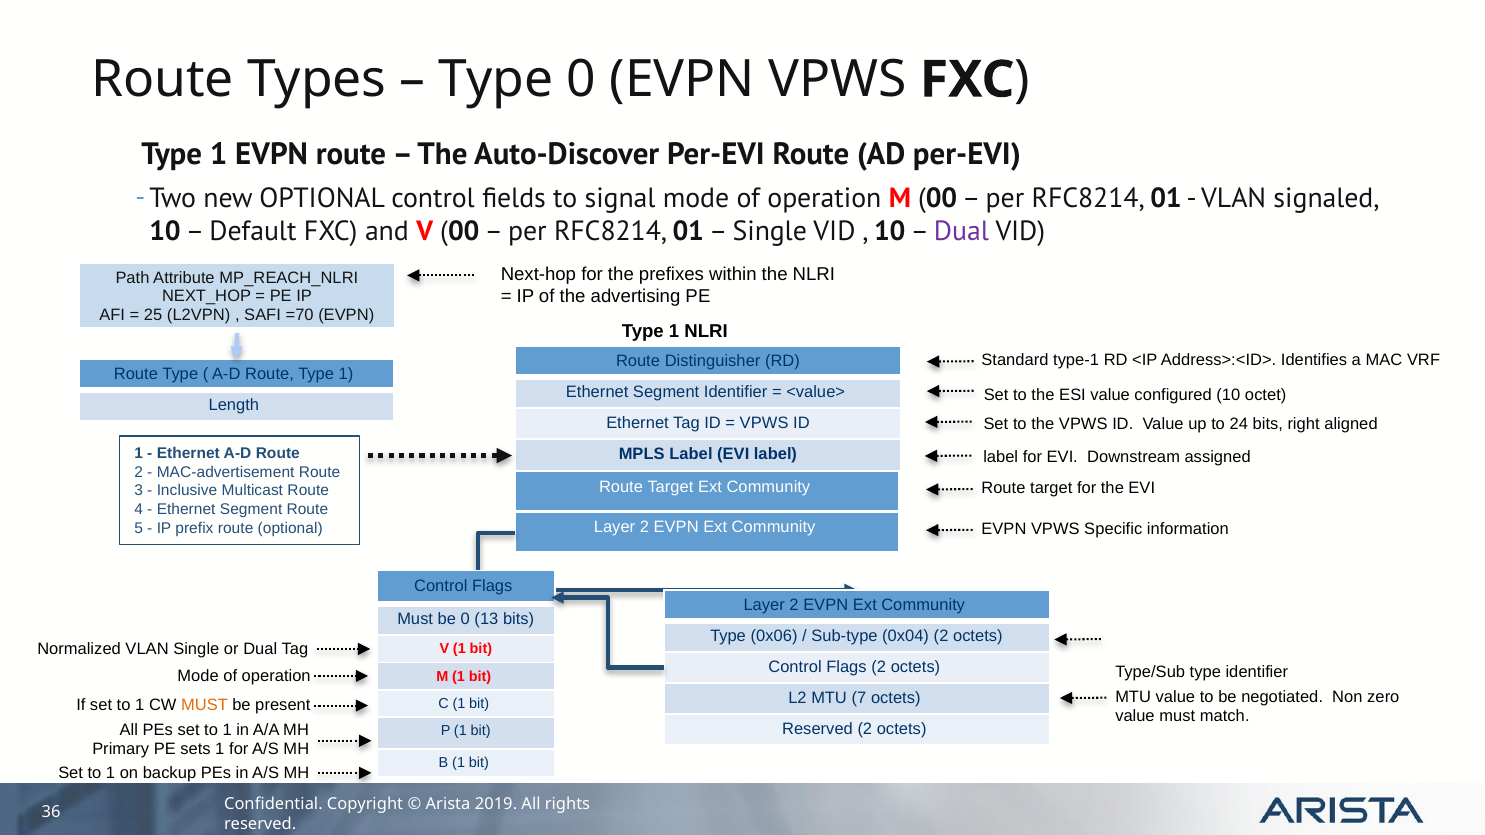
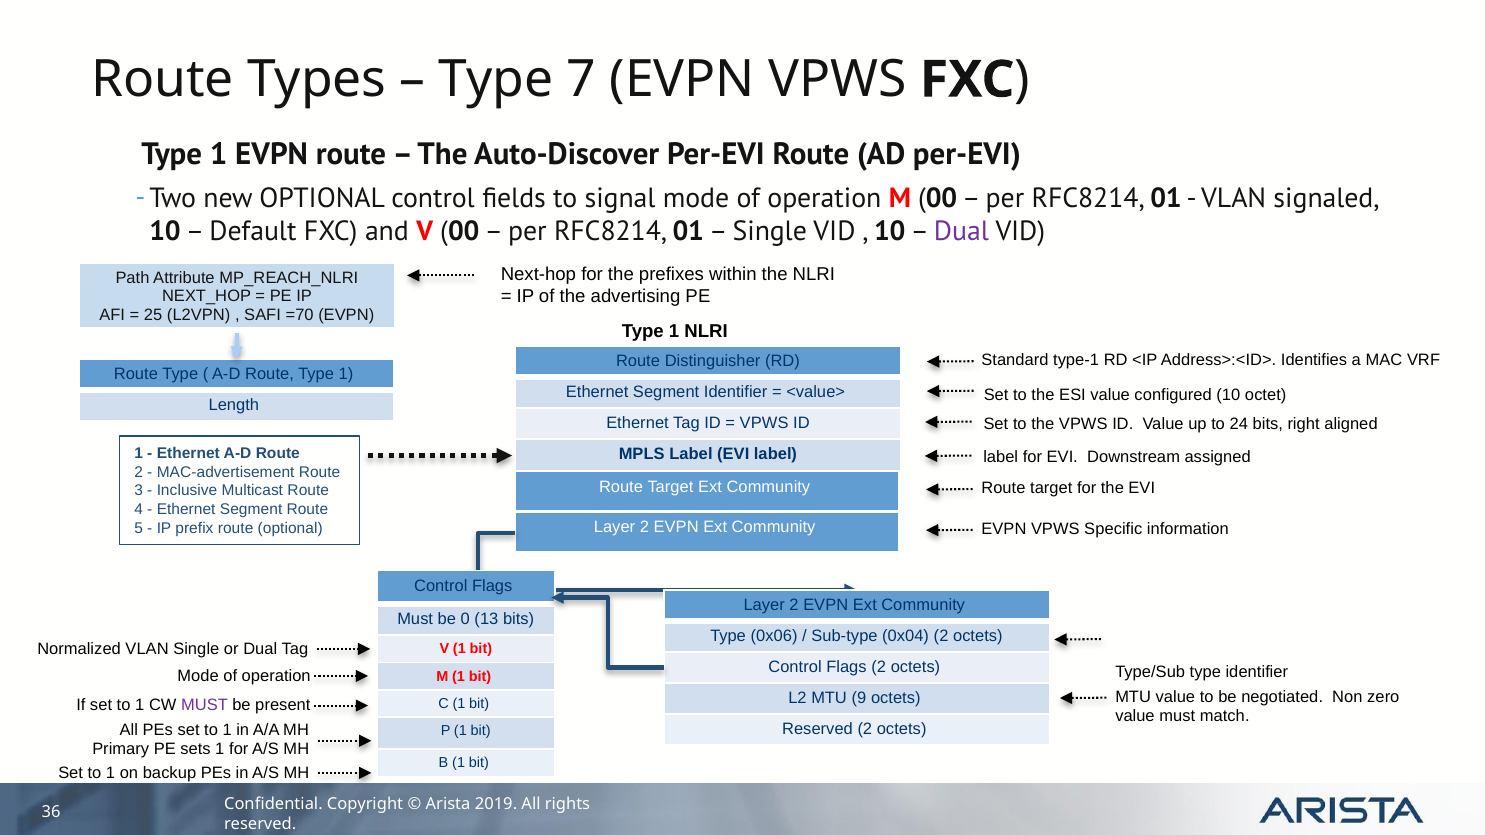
Type 0: 0 -> 7 (582, 80)
7: 7 -> 9 (859, 699)
MUST colour: orange -> purple (205, 706)
